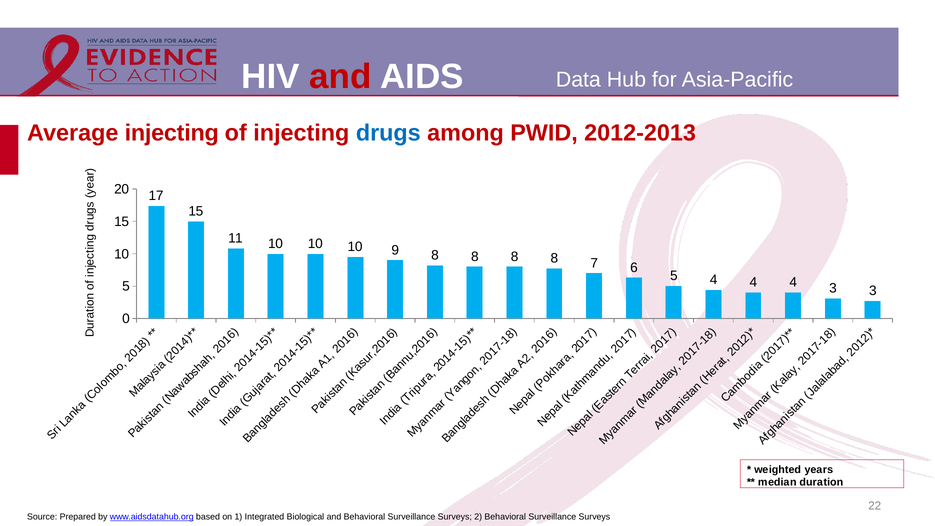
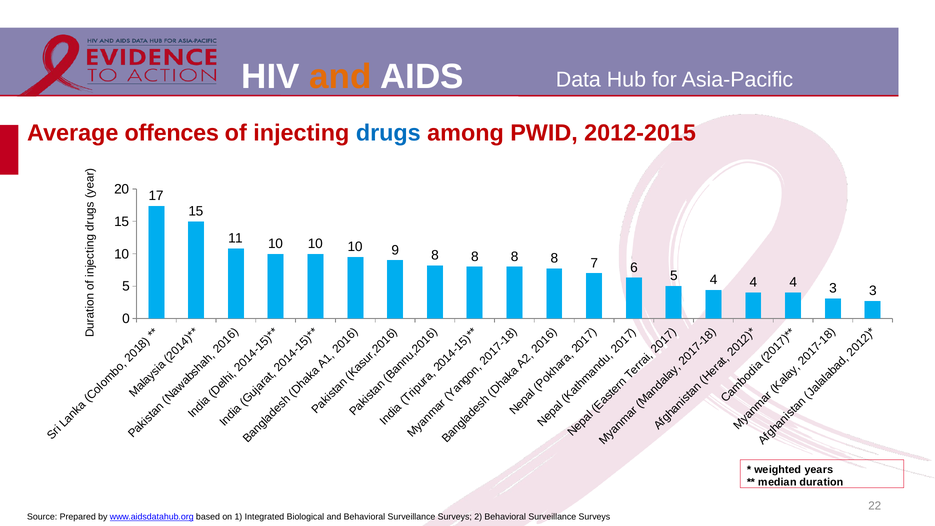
and colour: red -> orange (341, 77)
Average injecting: injecting -> offences (172, 133)
2012-2013: 2012-2013 -> 2012-2015 (640, 133)
